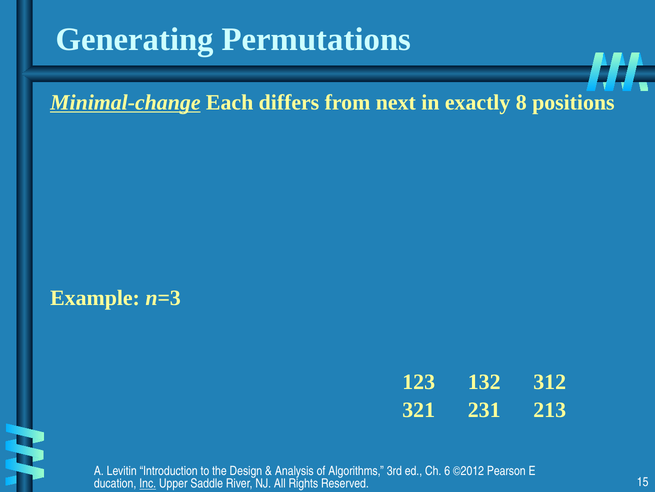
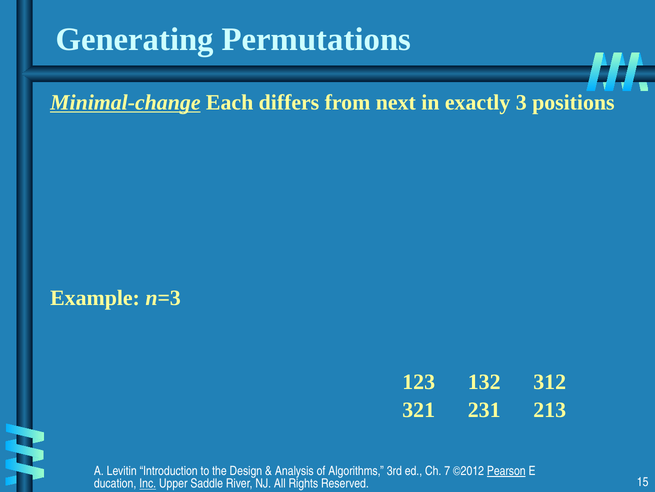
8: 8 -> 3 (521, 102)
6: 6 -> 7 (447, 470)
Pearson underline: none -> present (506, 470)
